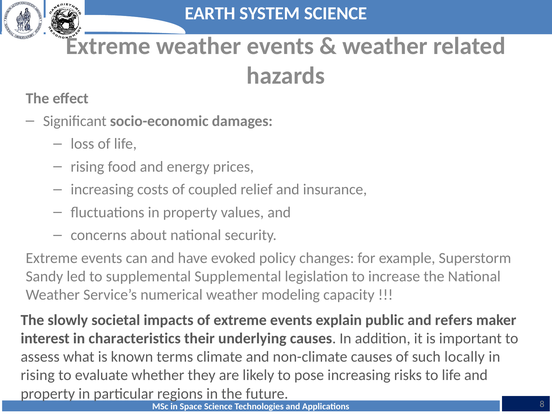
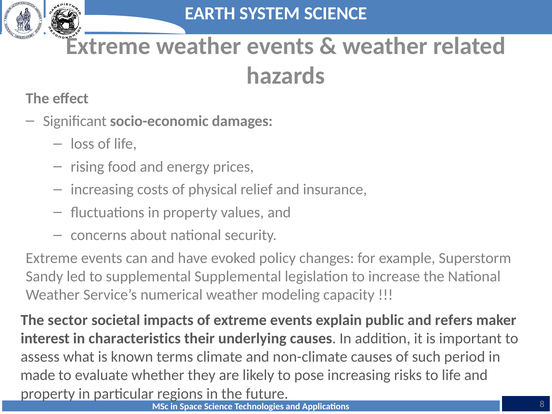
coupled: coupled -> physical (213, 190)
slowly: slowly -> sector (68, 320)
locally: locally -> period (465, 357)
rising: rising -> made (38, 375)
